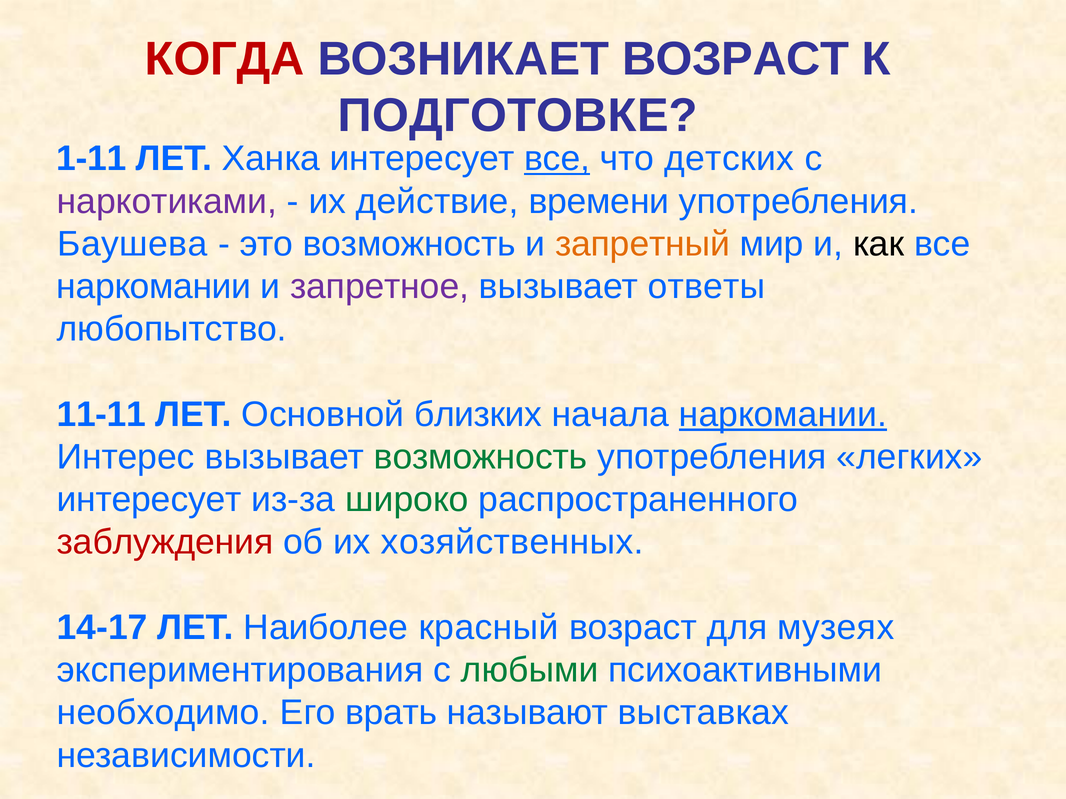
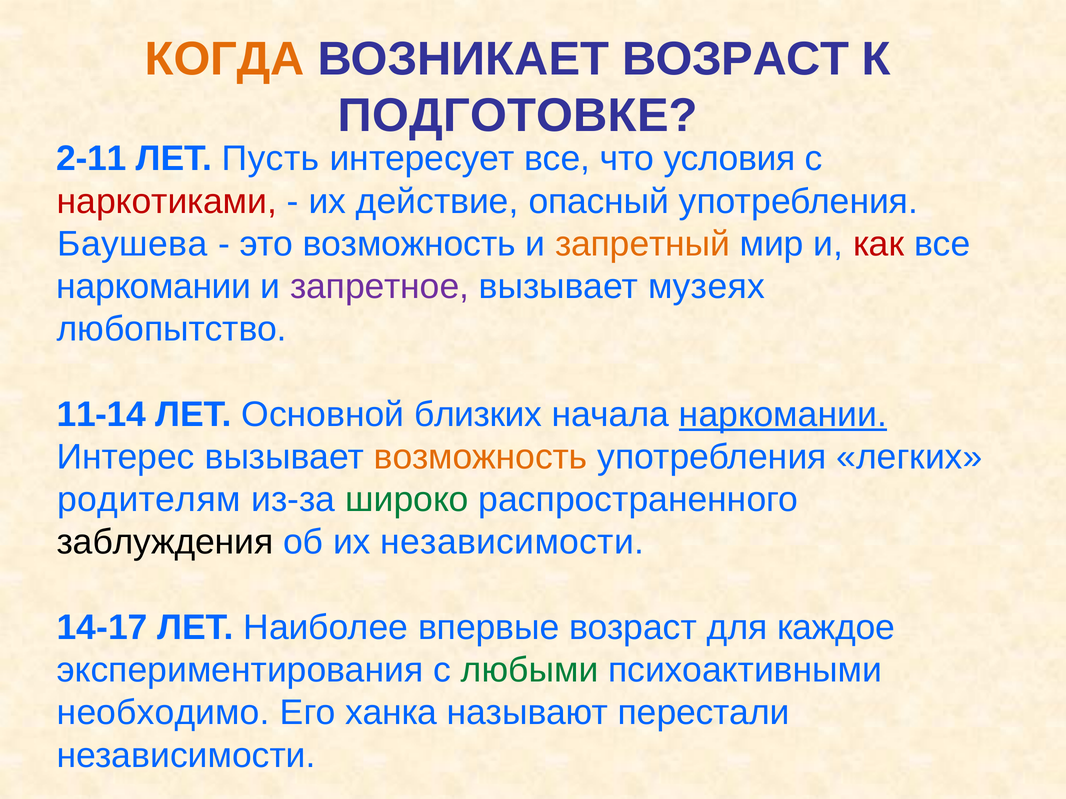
КОГДА colour: red -> orange (225, 59)
1-11: 1-11 -> 2-11 (92, 159)
Ханка: Ханка -> Пусть (271, 159)
все underline: present -> none (557, 159)
детских: детских -> условия (729, 159)
наркотиками colour: purple -> red (167, 201)
времени: времени -> опасный (599, 201)
как colour: black -> red (879, 244)
ответы: ответы -> музеях (707, 287)
11-11: 11-11 -> 11-14 (101, 415)
возможность colour: green -> orange (481, 457)
интересует: интересует -> родителям (149, 500)
заблуждения colour: red -> black (165, 543)
их хозяйственных: хозяйственных -> независимости (512, 543)
красный: красный -> впервые (489, 628)
музеях: музеях -> каждое (836, 628)
врать: врать -> ханка (391, 713)
выставках: выставках -> перестали (704, 713)
